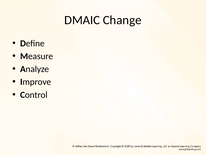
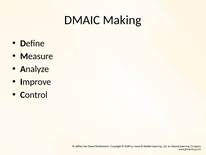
Change: Change -> Making (122, 20)
